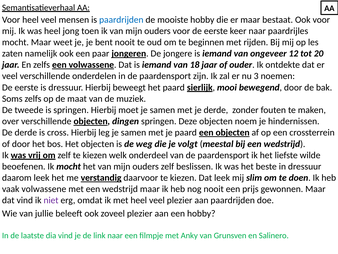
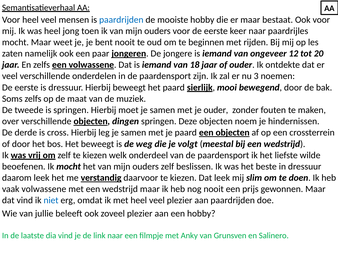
je derde: derde -> ouder (216, 110)
Het objecten: objecten -> beweegt (98, 144)
niet colour: purple -> blue (51, 200)
